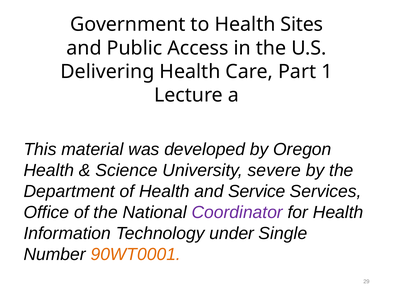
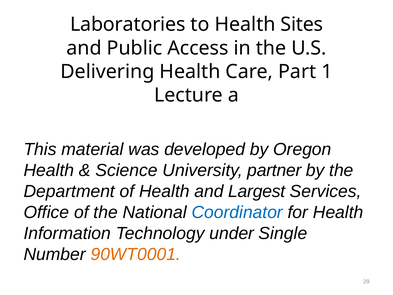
Government: Government -> Laboratories (128, 24)
severe: severe -> partner (274, 170)
Service: Service -> Largest (257, 191)
Coordinator colour: purple -> blue (237, 212)
